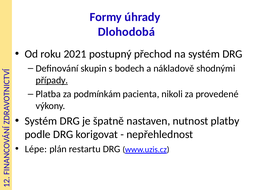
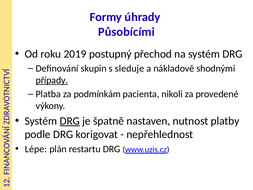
Dlohodobá: Dlohodobá -> Působícími (126, 32)
2021: 2021 -> 2019 (75, 54)
bodech: bodech -> sleduje (130, 68)
DRG underline: none -> present (70, 121)
